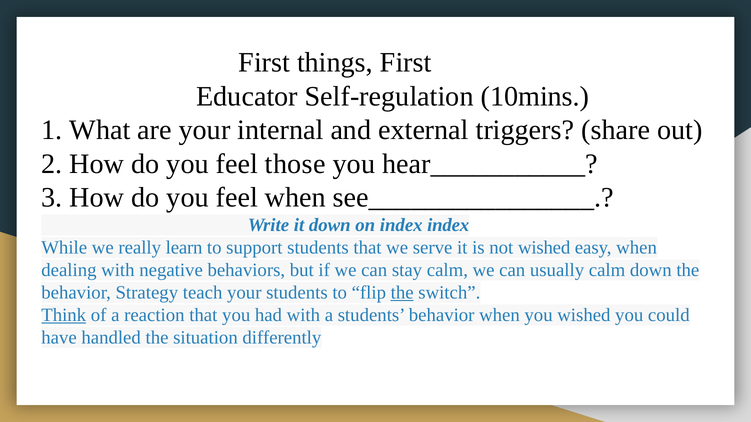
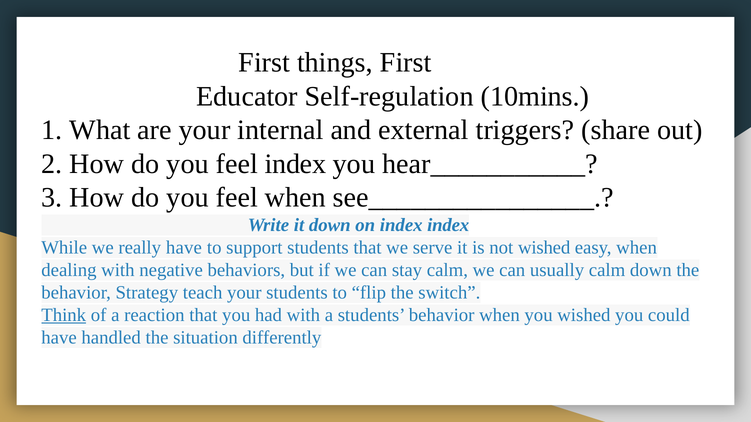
feel those: those -> index (296, 164)
really learn: learn -> have (184, 248)
the underline: present -> none (402, 293)
